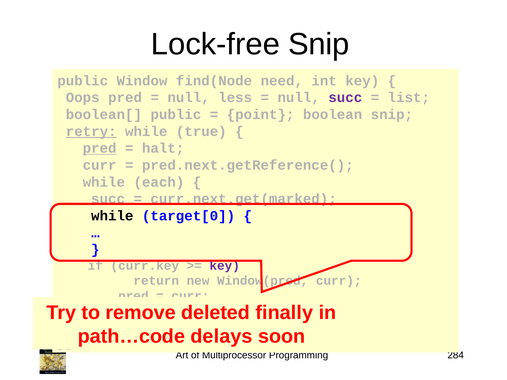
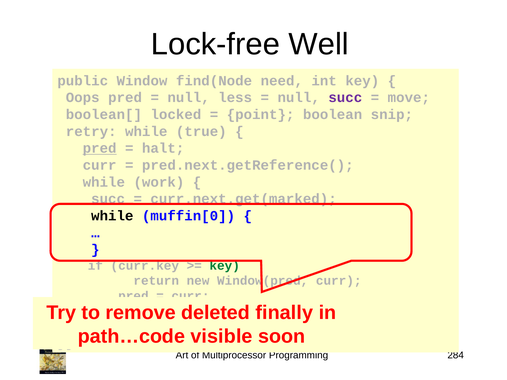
Lock-free Snip: Snip -> Well (319, 44)
list: list -> move (409, 98)
boolean[ public: public -> locked (176, 115)
retry underline: present -> none (91, 131)
each: each -> work (159, 182)
target[0: target[0 -> muffin[0 (189, 216)
key colour: purple -> green (225, 266)
delays: delays -> visible (222, 337)
